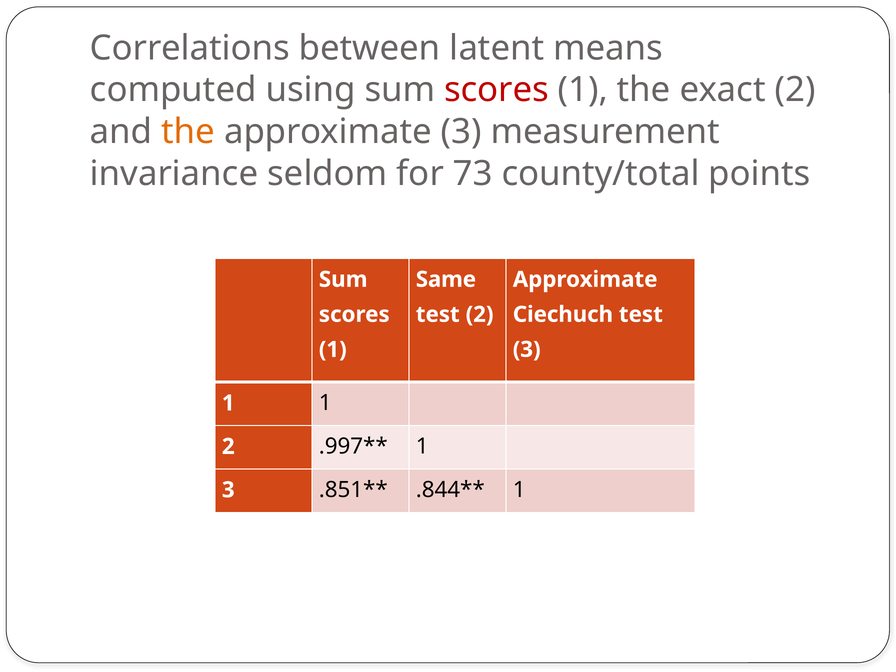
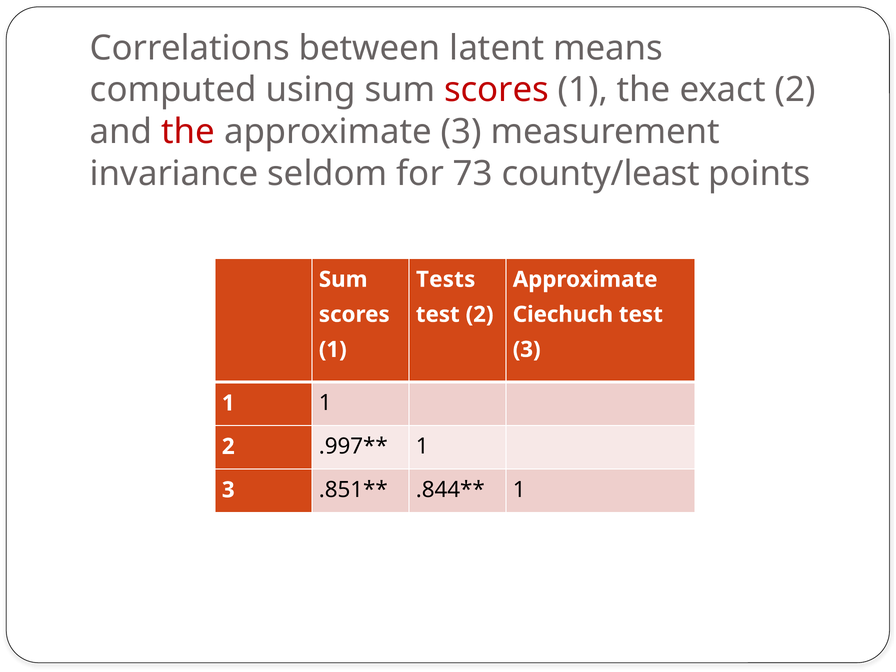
the colour: orange -> red (188, 132)
county/total: county/total -> county/least (601, 174)
Same: Same -> Tests (446, 279)
